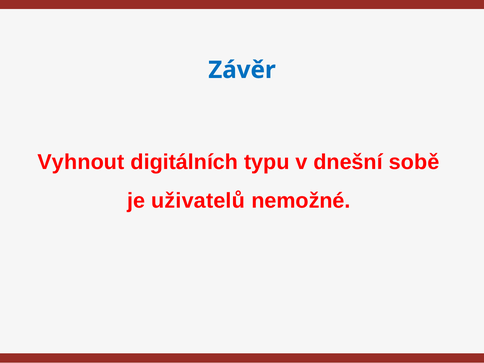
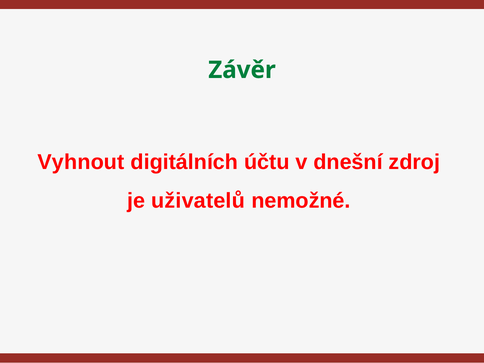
Závěr colour: blue -> green (242, 70)
typu: typu -> účtu (267, 162)
sobě: sobě -> zdroj (414, 162)
